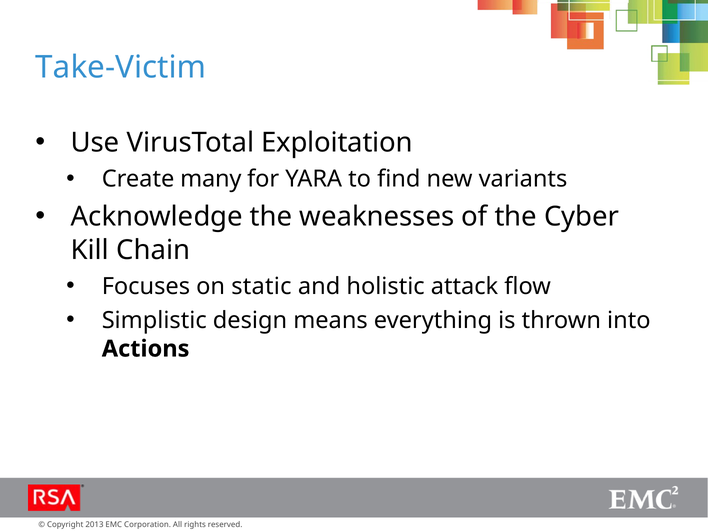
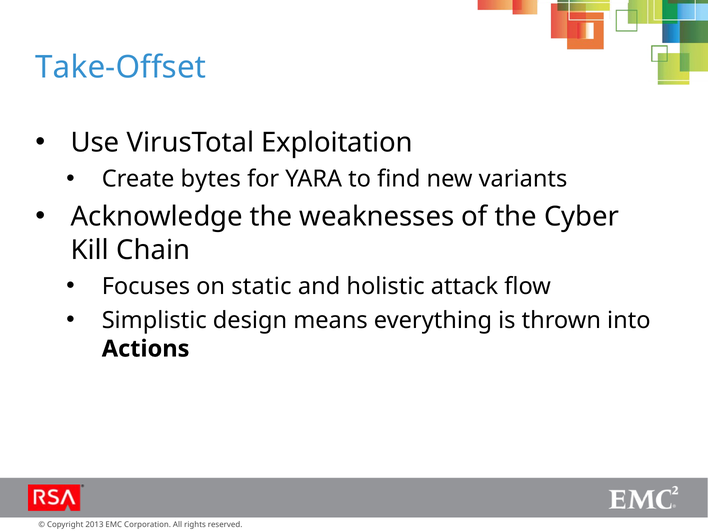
Take-Victim: Take-Victim -> Take-Offset (121, 67)
many: many -> bytes (211, 179)
